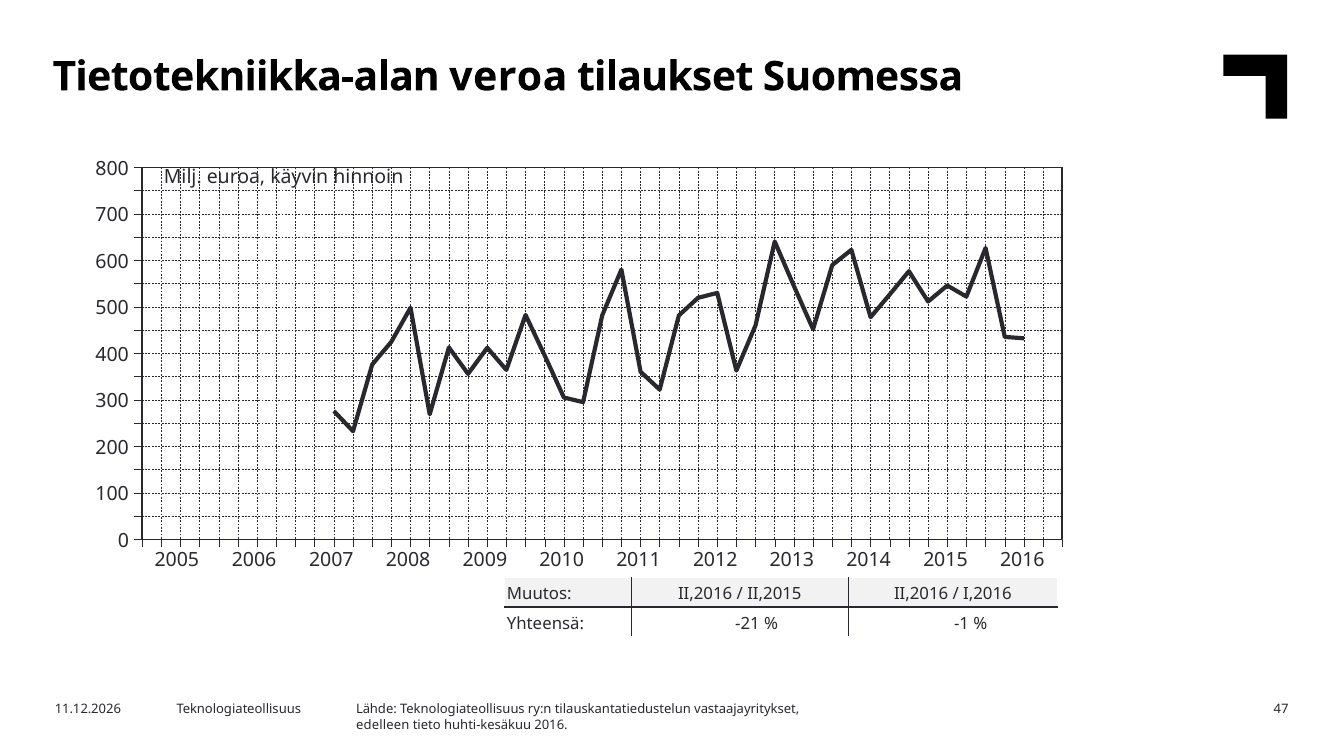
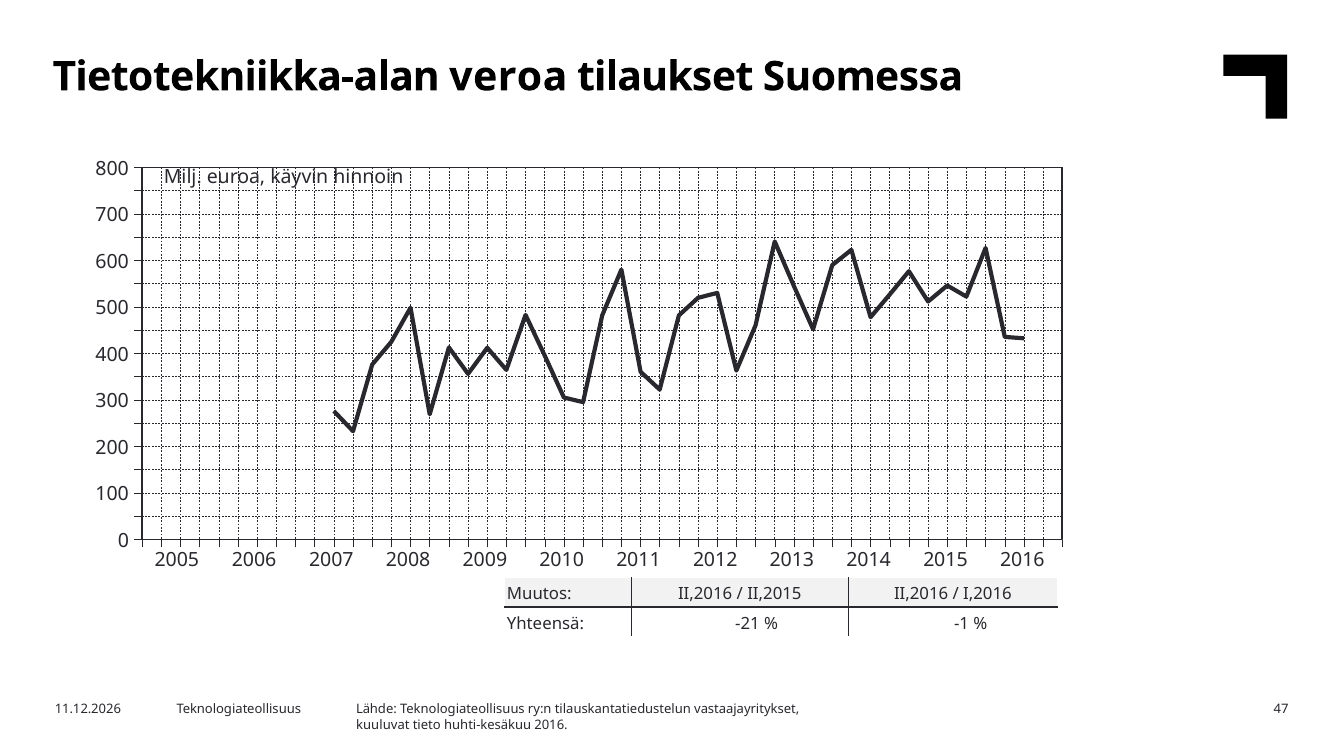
edelleen: edelleen -> kuuluvat (383, 725)
